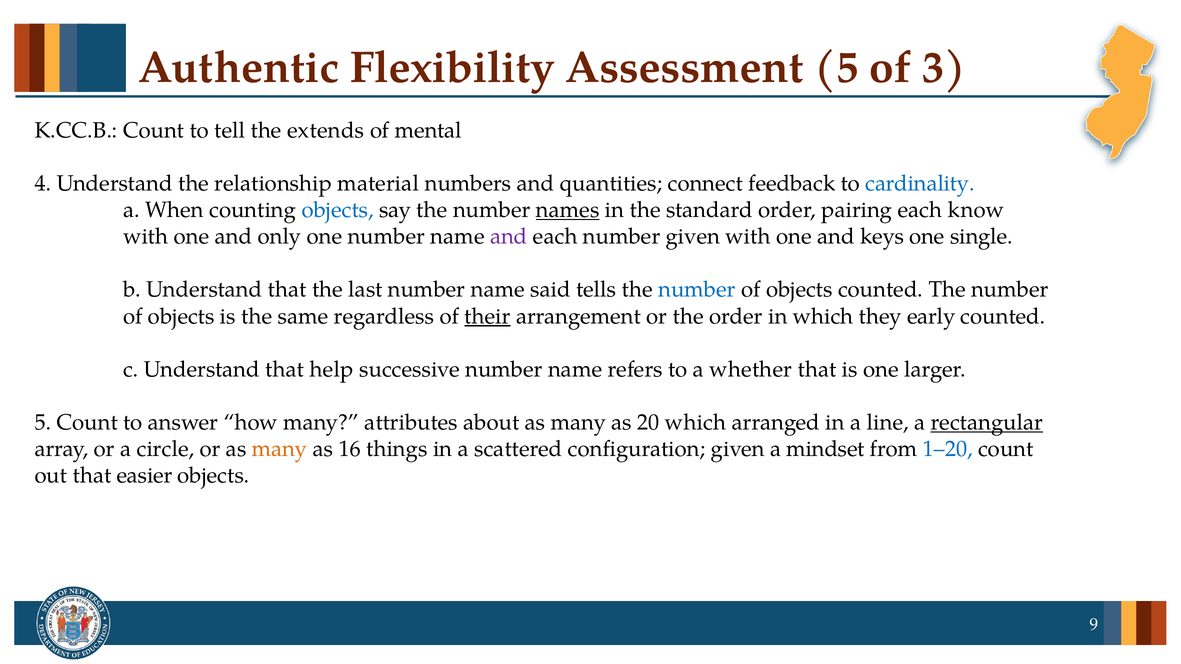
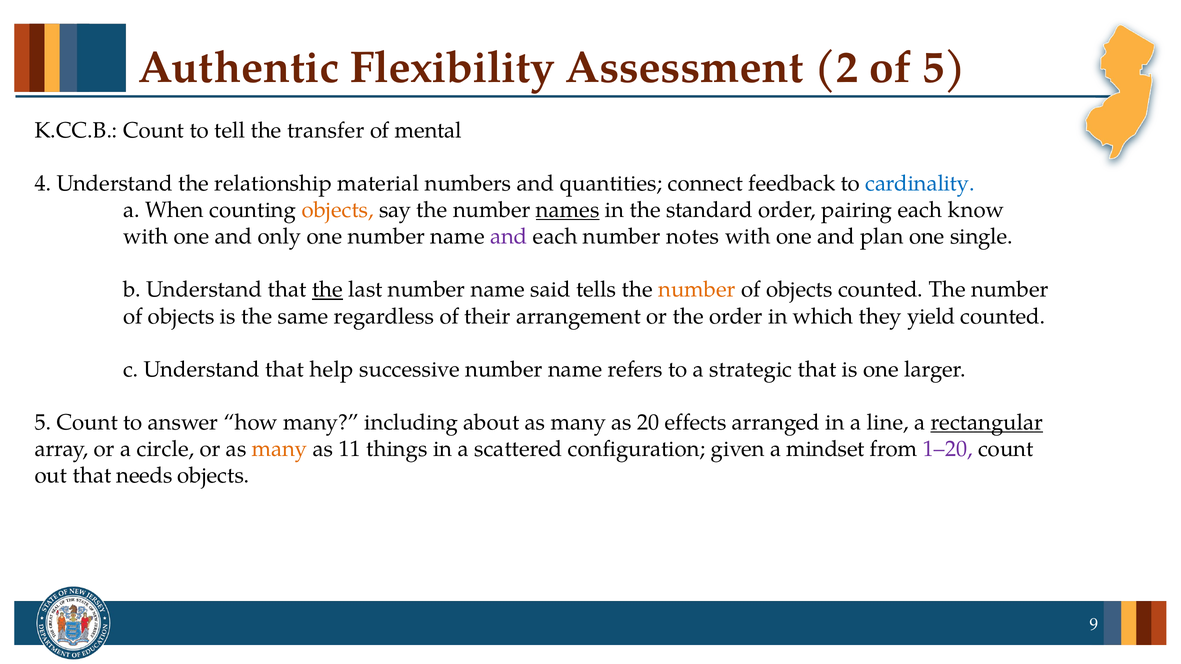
Assessment 5: 5 -> 2 (836, 68)
of 3: 3 -> 5 (944, 68)
extends: extends -> transfer (326, 130)
objects colour: blue -> orange (338, 210)
number given: given -> notes (693, 237)
keys: keys -> plan (882, 237)
the underline: none -> present (328, 290)
number colour: blue -> orange (697, 290)
their underline: present -> none (487, 316)
early: early -> yield (931, 316)
whether: whether -> strategic (751, 370)
attributes: attributes -> including (411, 423)
20 which: which -> effects (696, 423)
16: 16 -> 11 (350, 449)
1–20 colour: blue -> purple (948, 449)
easier: easier -> needs (144, 476)
